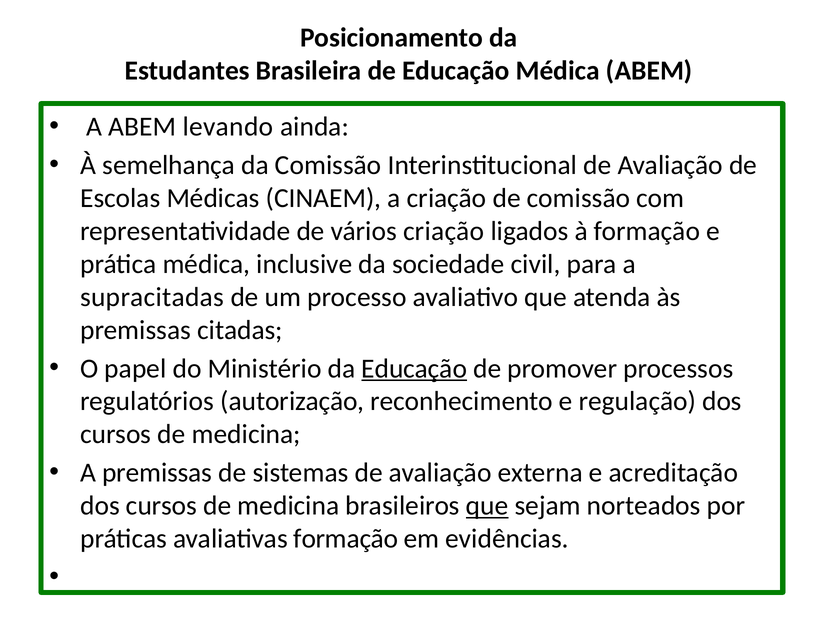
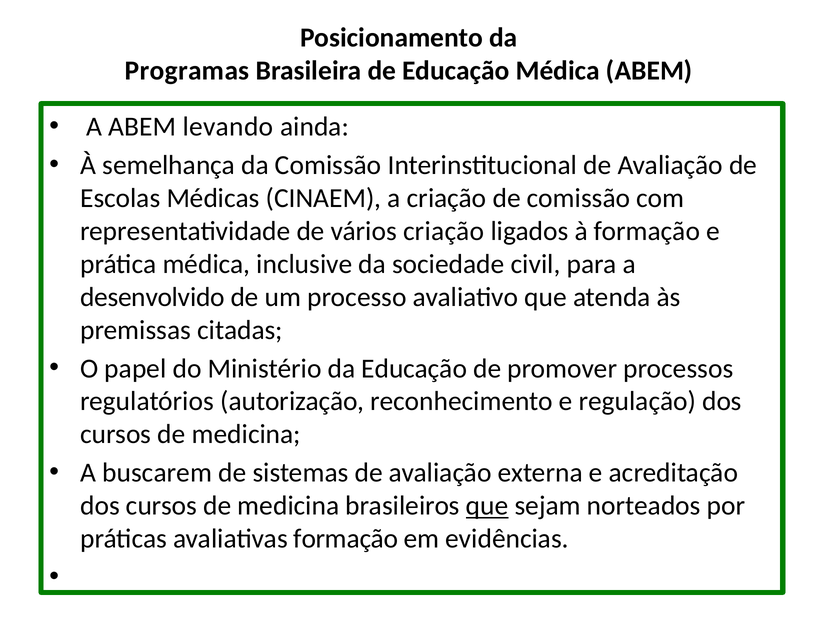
Estudantes: Estudantes -> Programas (187, 71)
supracitadas: supracitadas -> desenvolvido (152, 297)
Educação underline: present -> none (414, 368)
A premissas: premissas -> buscarem (157, 473)
